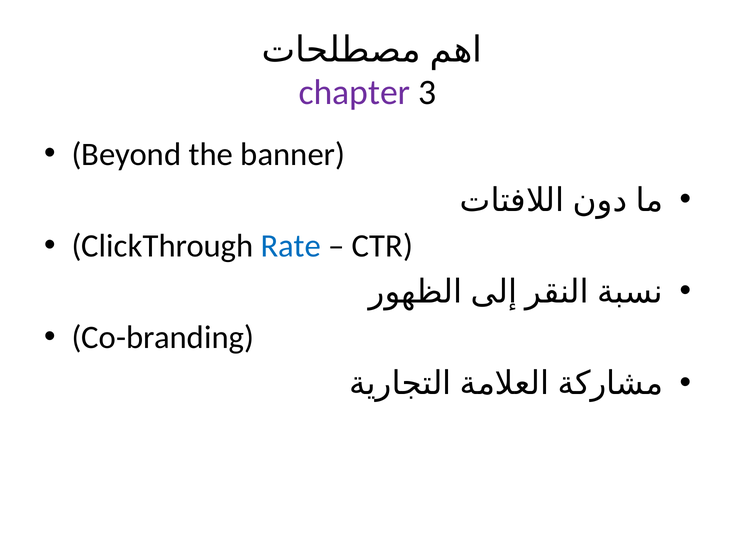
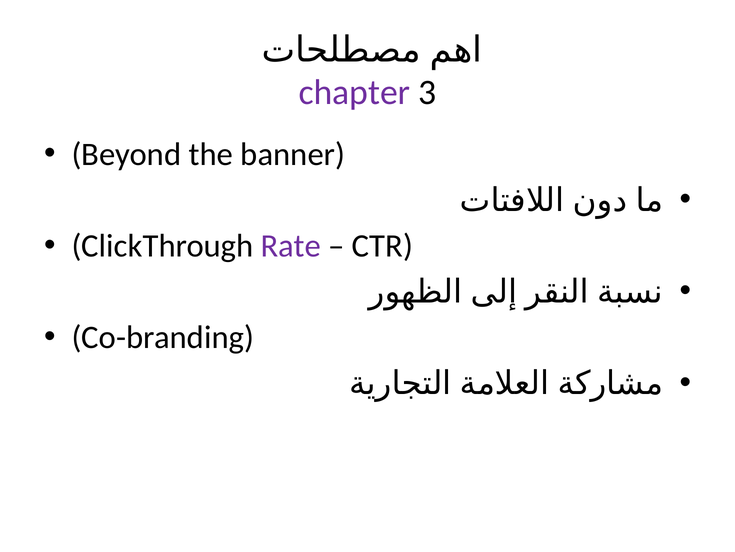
Rate colour: blue -> purple (291, 246)
